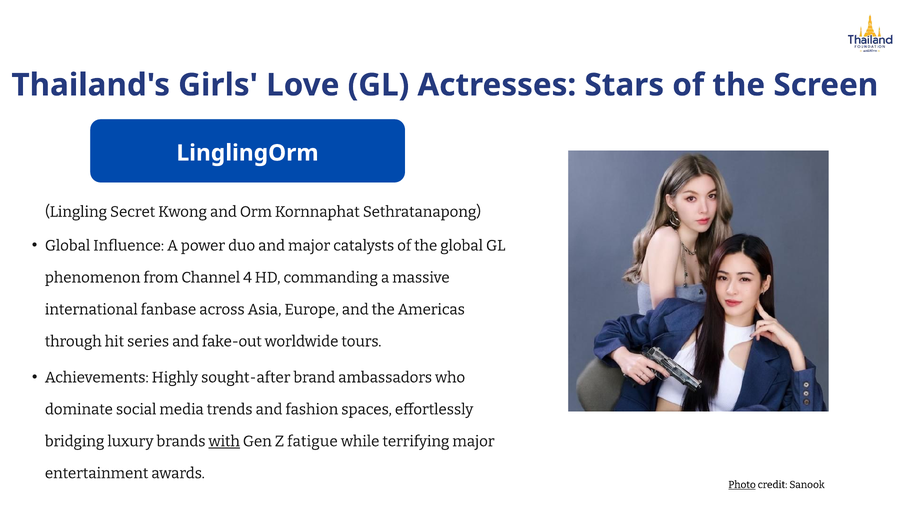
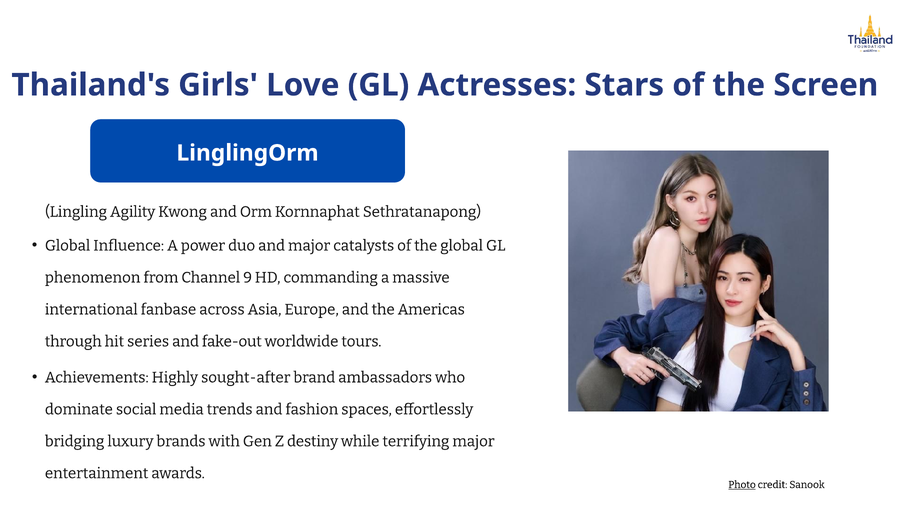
Secret: Secret -> Agility (133, 212)
4: 4 -> 9 (248, 277)
with underline: present -> none (224, 441)
fatigue: fatigue -> destiny (313, 441)
